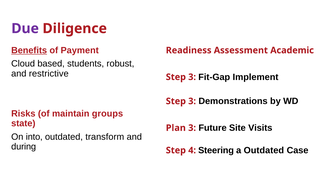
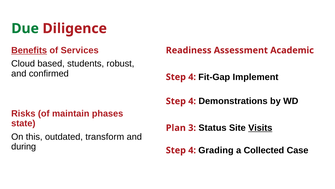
Due colour: purple -> green (25, 28)
Payment: Payment -> Services (80, 50)
restrictive: restrictive -> confirmed (49, 73)
3: 3 -> 4 (192, 77)
3: 3 -> 4 (192, 101)
groups: groups -> phases (108, 113)
Future: Future -> Status (213, 128)
Visits underline: none -> present (260, 128)
into: into -> this (34, 136)
Steering: Steering -> Grading (216, 150)
a Outdated: Outdated -> Collected (264, 150)
